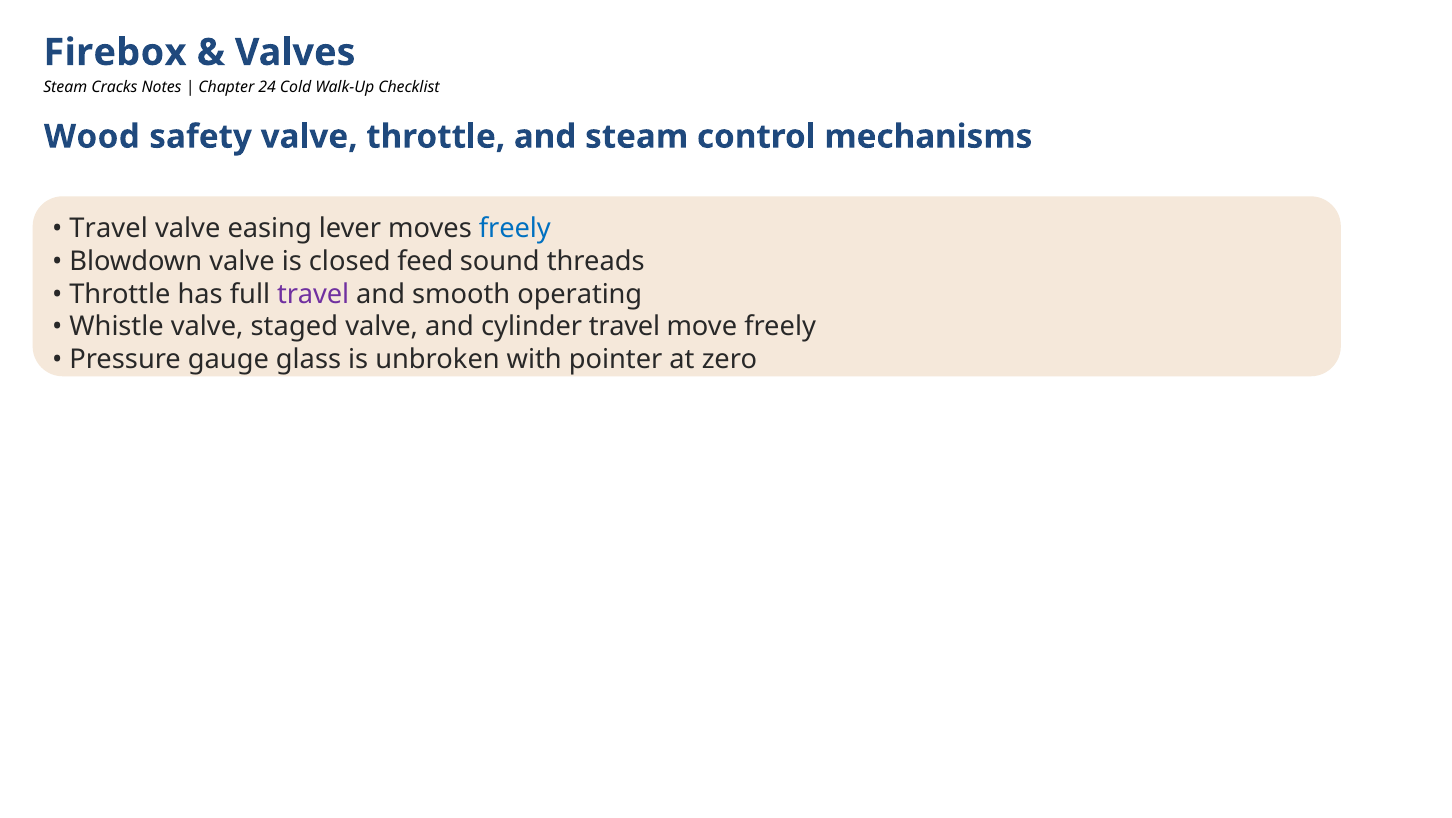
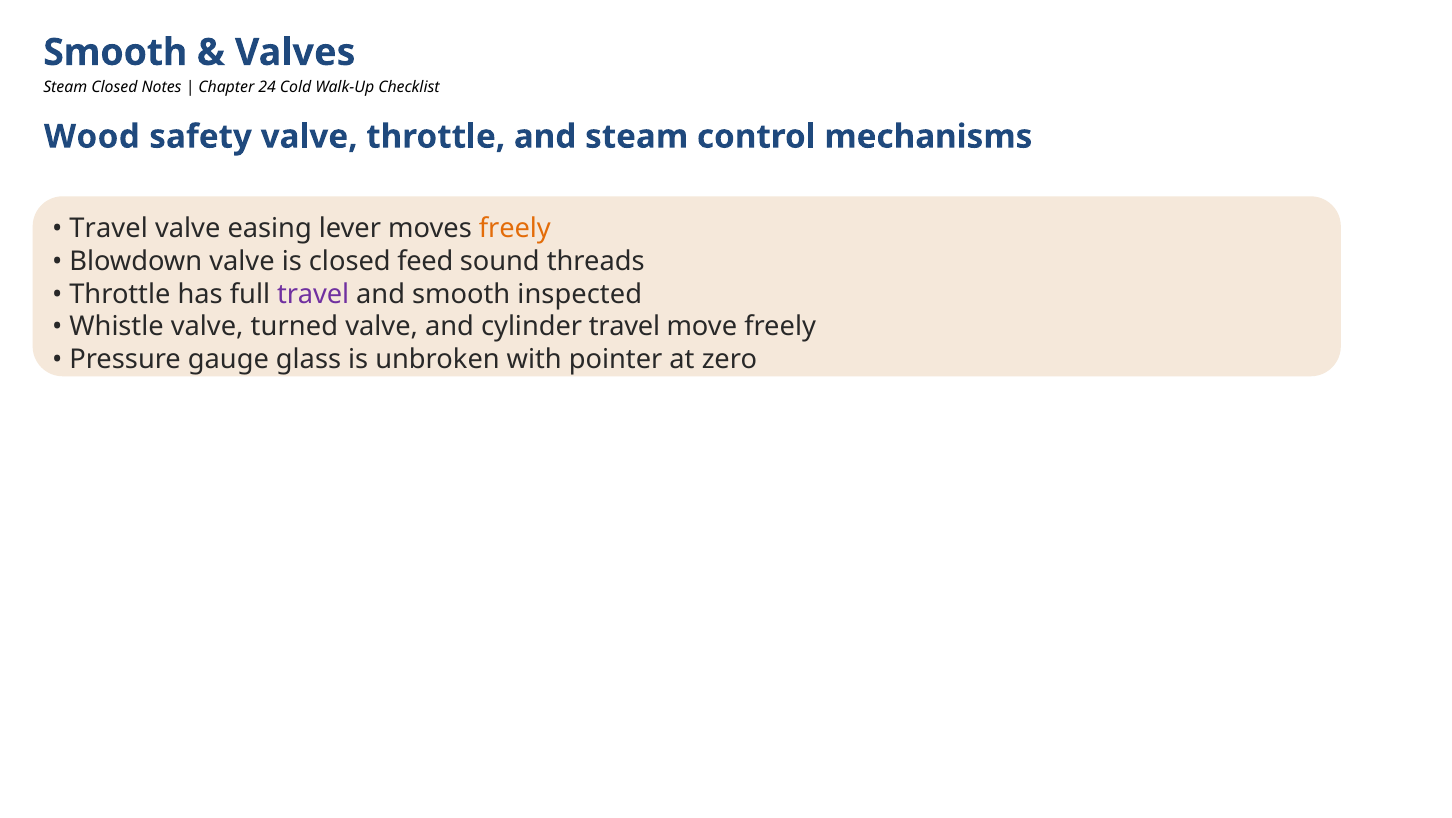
Firebox: Firebox -> Smooth (115, 52)
Steam Cracks: Cracks -> Closed (114, 87)
freely colour: blue -> orange (515, 229)
operating: operating -> inspected (580, 294)
staged: staged -> turned (294, 327)
